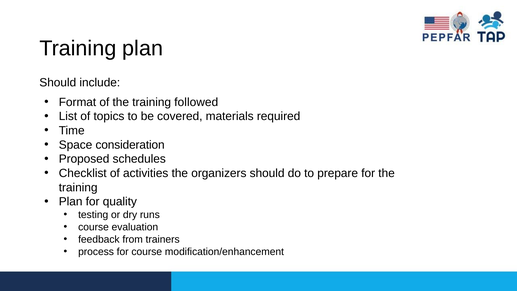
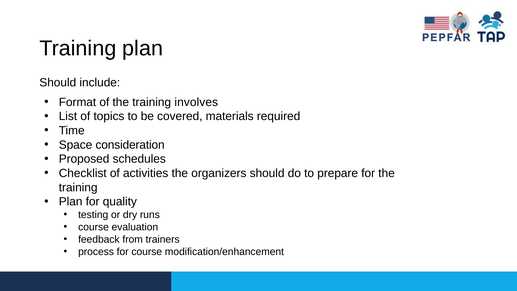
followed: followed -> involves (196, 102)
